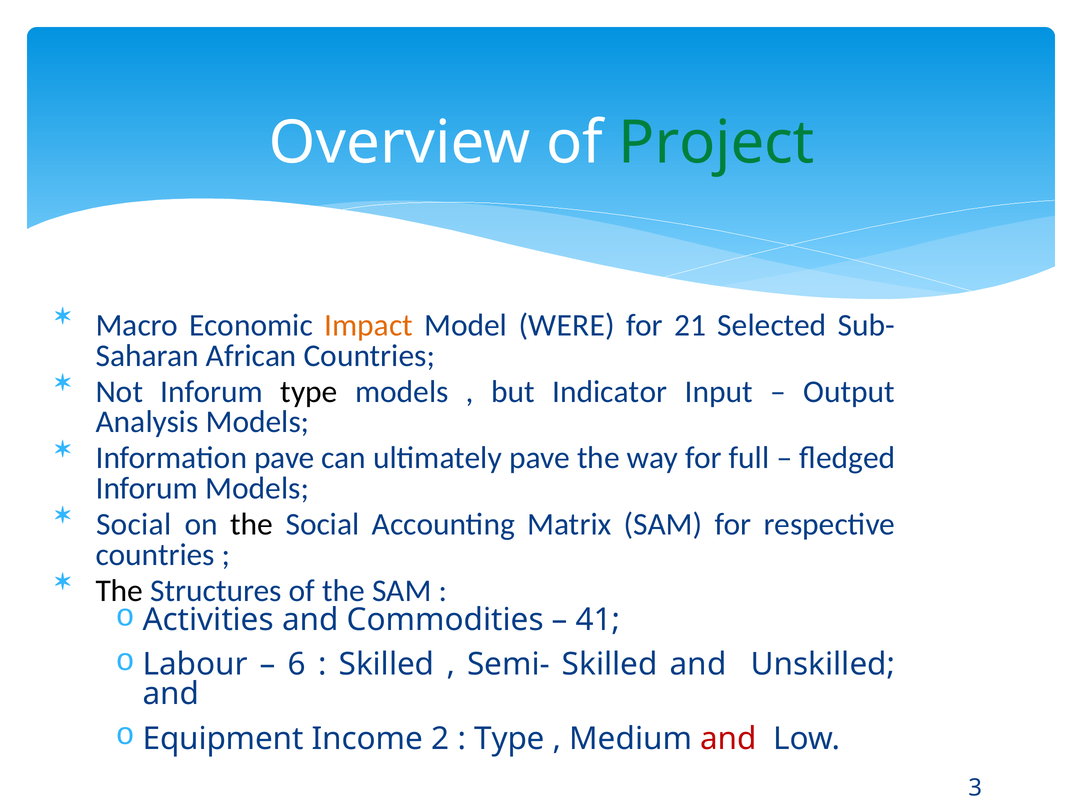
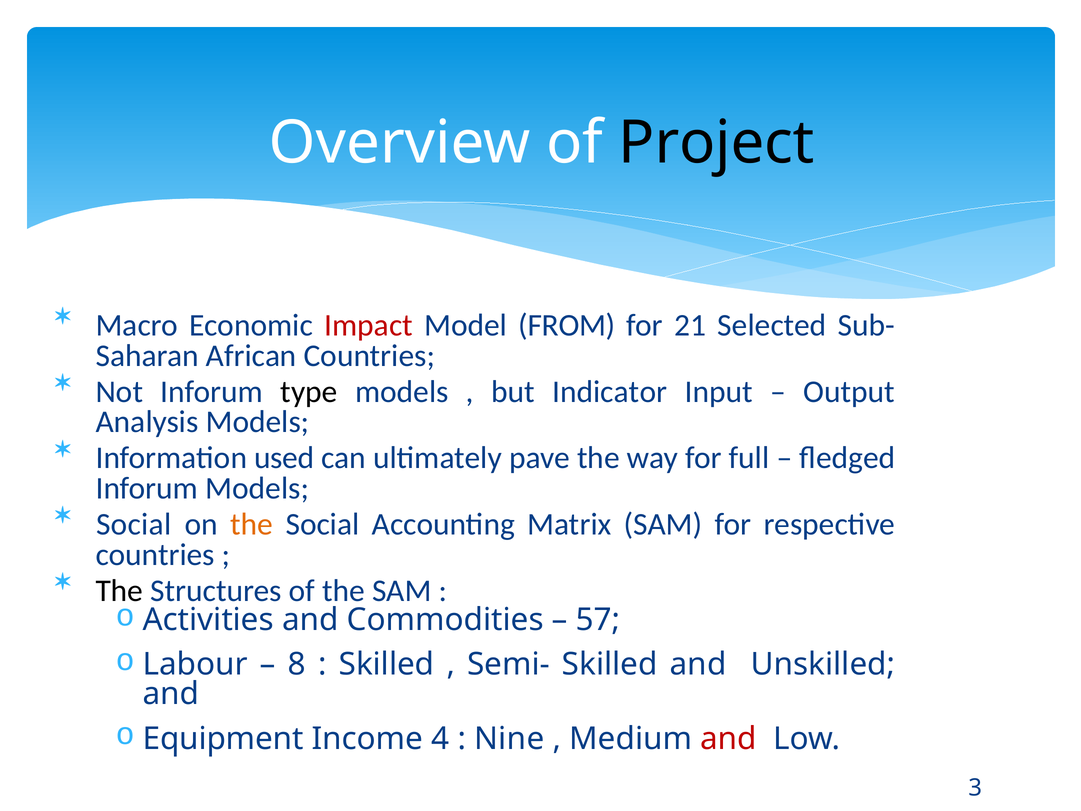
Project colour: green -> black (717, 143)
Impact colour: orange -> red (369, 325)
WERE: WERE -> FROM (567, 325)
Information pave: pave -> used (284, 458)
the colour: black -> orange (252, 524)
41: 41 -> 57 (598, 620)
6: 6 -> 8 (297, 664)
2: 2 -> 4 (440, 738)
Type: Type -> Nine (509, 738)
